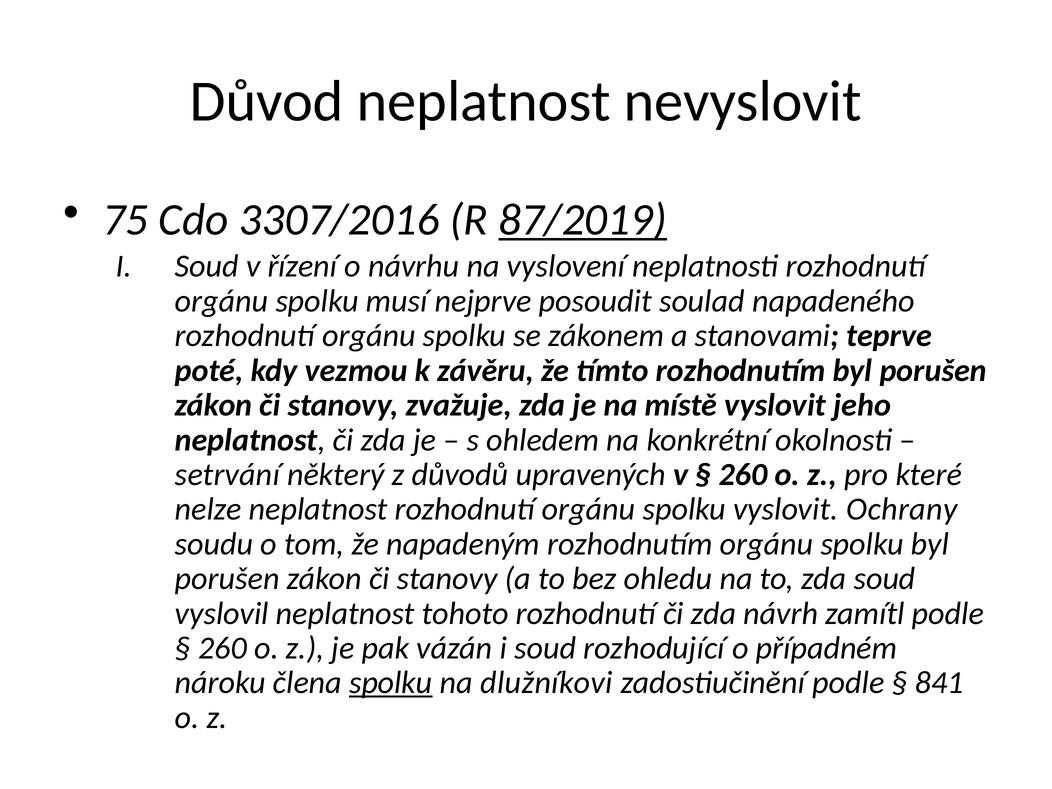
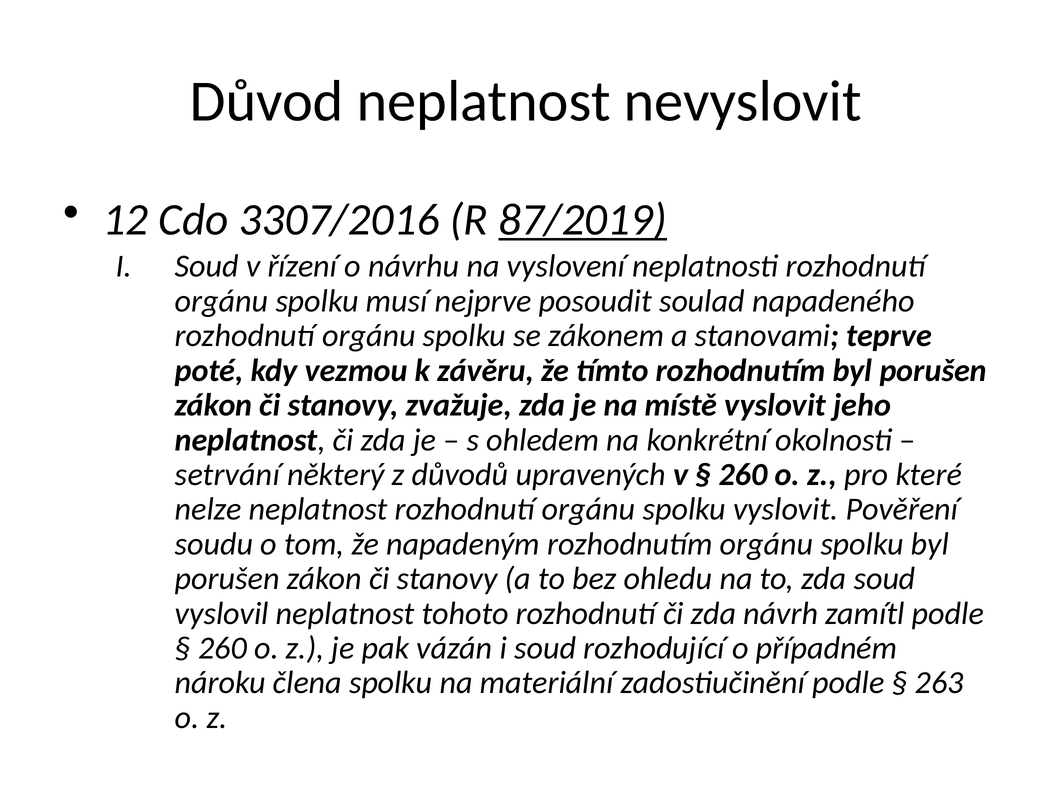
75: 75 -> 12 (125, 220)
Ochrany: Ochrany -> Pověření (902, 509)
spolku underline: present -> none (391, 683)
dlužníkovi: dlužníkovi -> materiální (547, 683)
841: 841 -> 263 (939, 683)
